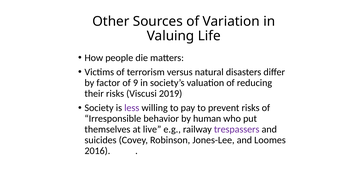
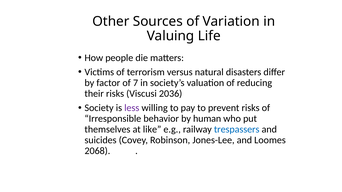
9: 9 -> 7 (136, 83)
2019: 2019 -> 2036 (171, 94)
live: live -> like (152, 130)
trespassers colour: purple -> blue (237, 130)
2016: 2016 -> 2068 (97, 151)
